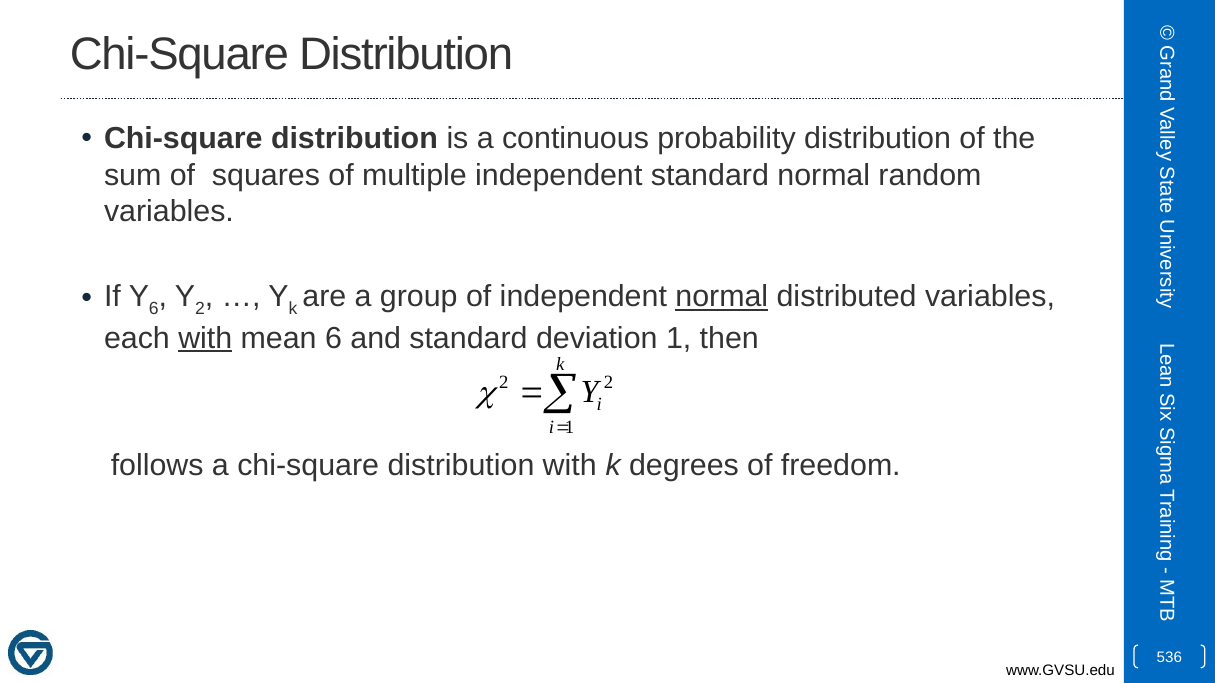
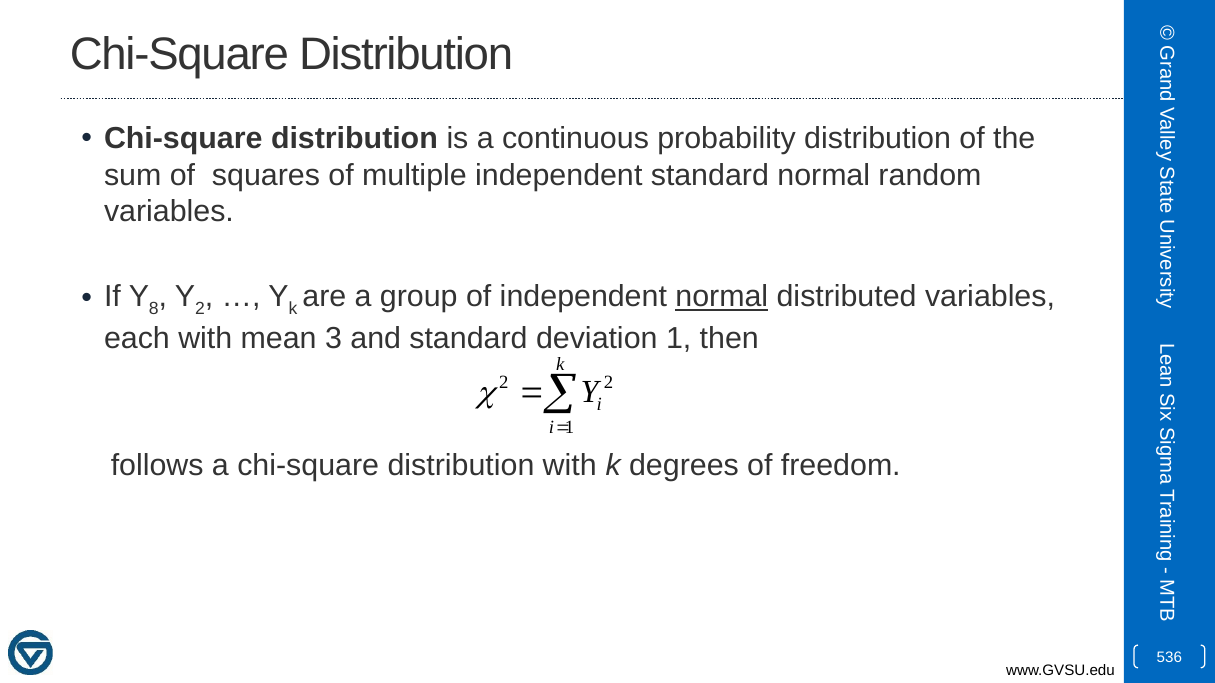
6: 6 -> 8 (154, 309)
with underline: present -> none (205, 338)
mean 6: 6 -> 3 (334, 338)
